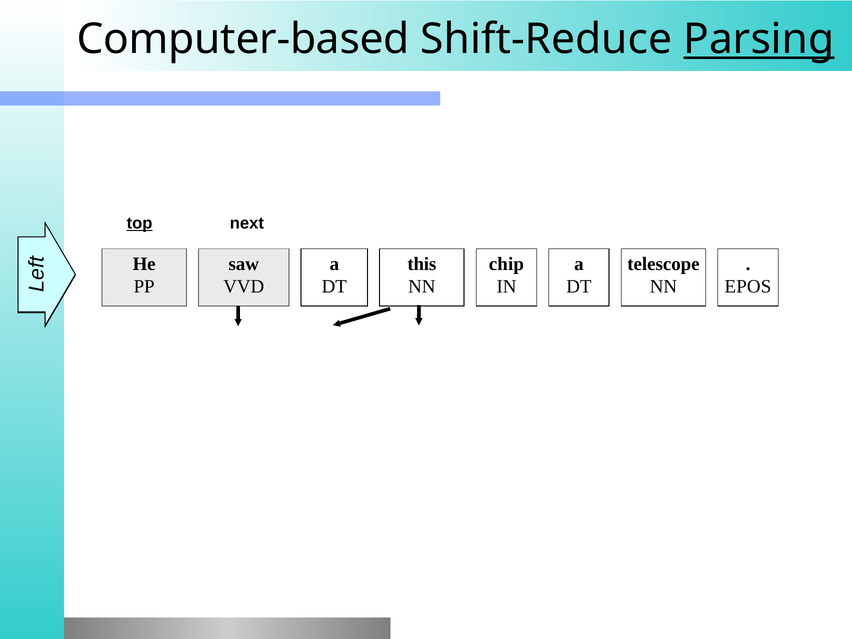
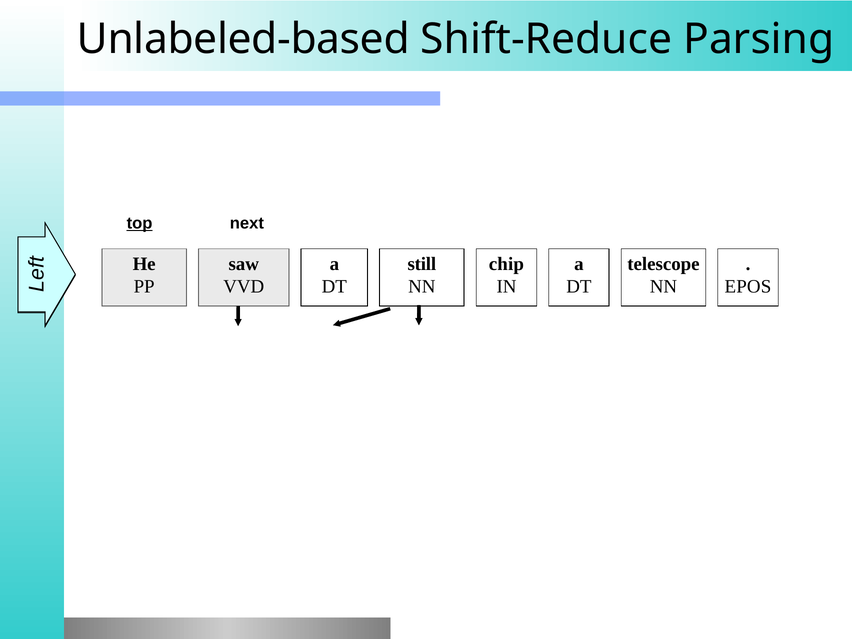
Computer-based: Computer-based -> Unlabeled-based (243, 39)
Parsing underline: present -> none (759, 39)
this: this -> still (422, 264)
